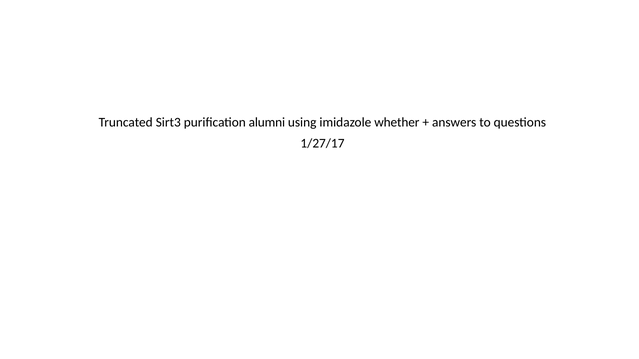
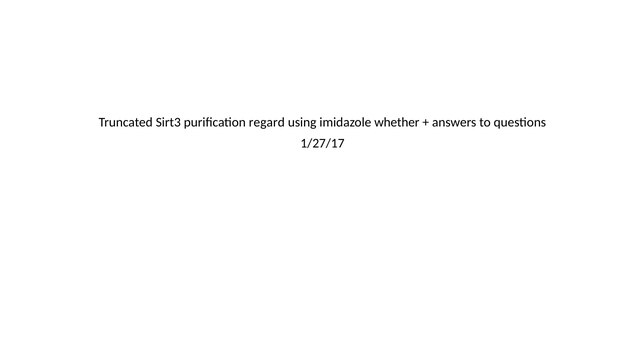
alumni: alumni -> regard (267, 123)
